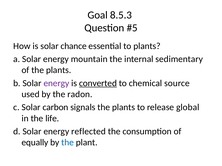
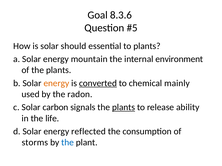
8.5.3: 8.5.3 -> 8.3.6 (121, 15)
chance: chance -> should (74, 46)
sedimentary: sedimentary -> environment (179, 59)
energy colour: purple -> orange (56, 83)
source: source -> mainly (177, 83)
plants underline: none -> present (124, 108)
global: global -> ability (188, 108)
equally: equally -> storms (35, 143)
